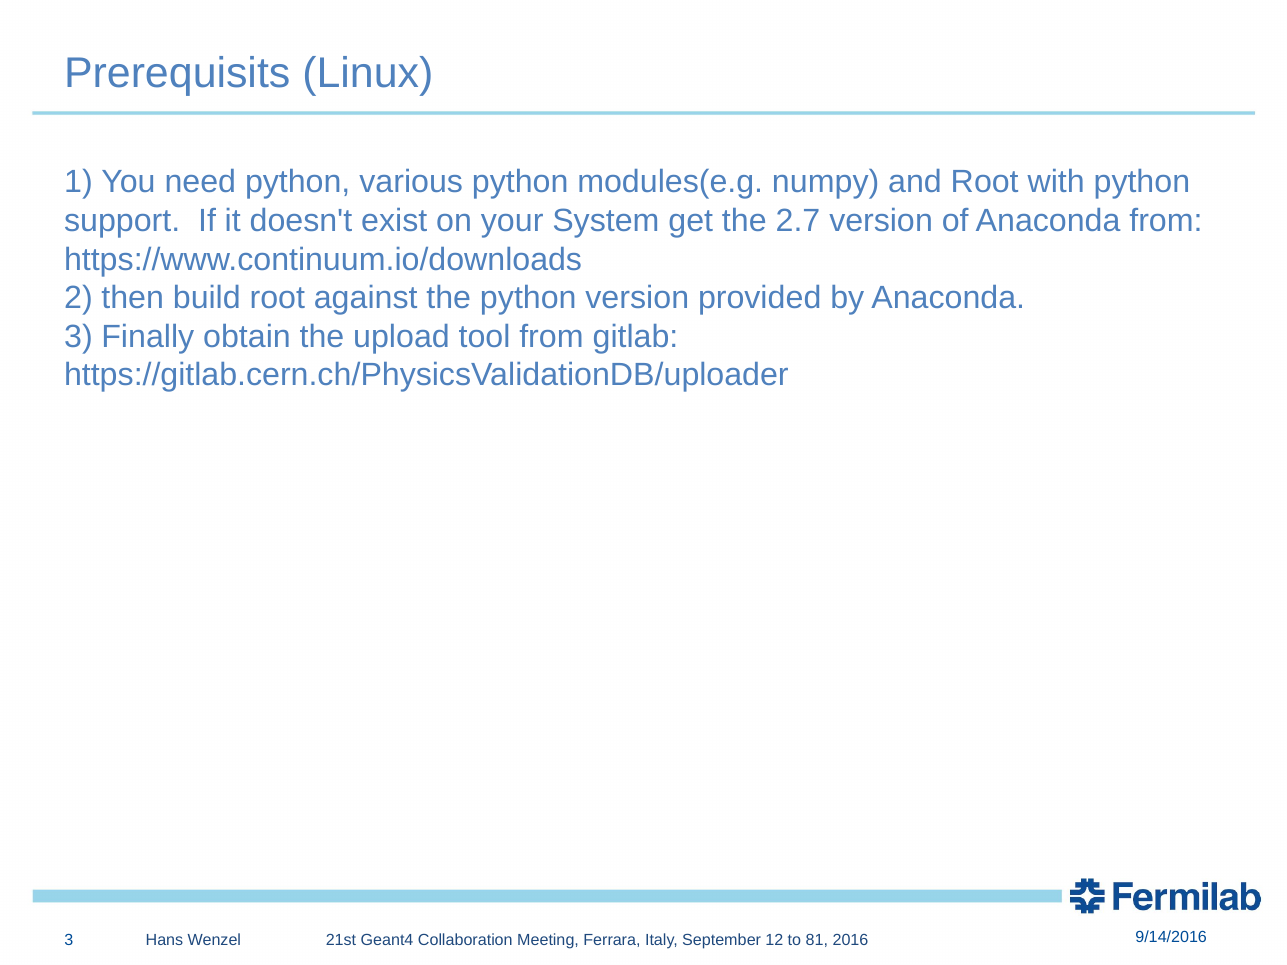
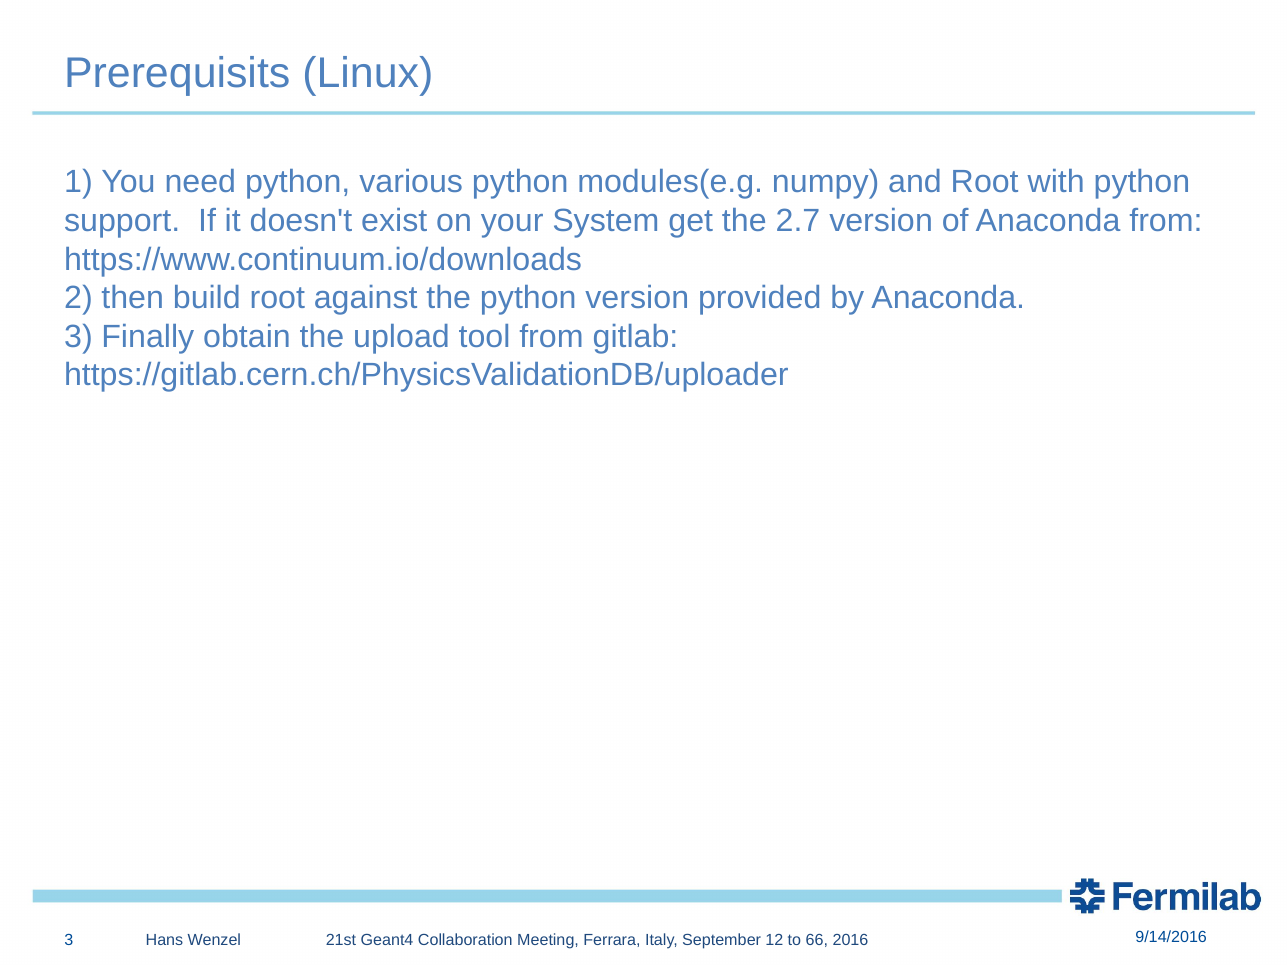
81: 81 -> 66 (817, 940)
